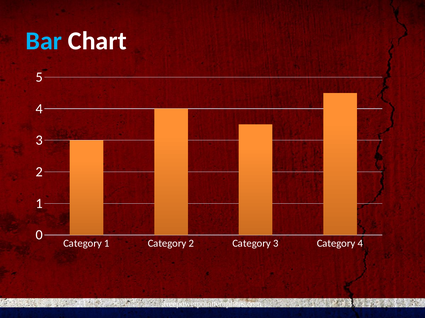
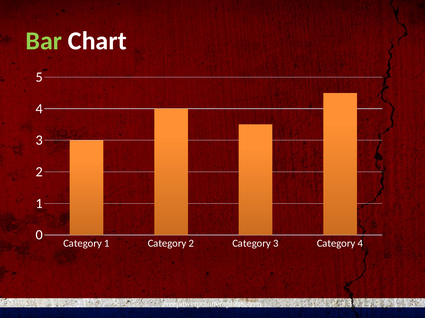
Bar colour: light blue -> light green (44, 41)
